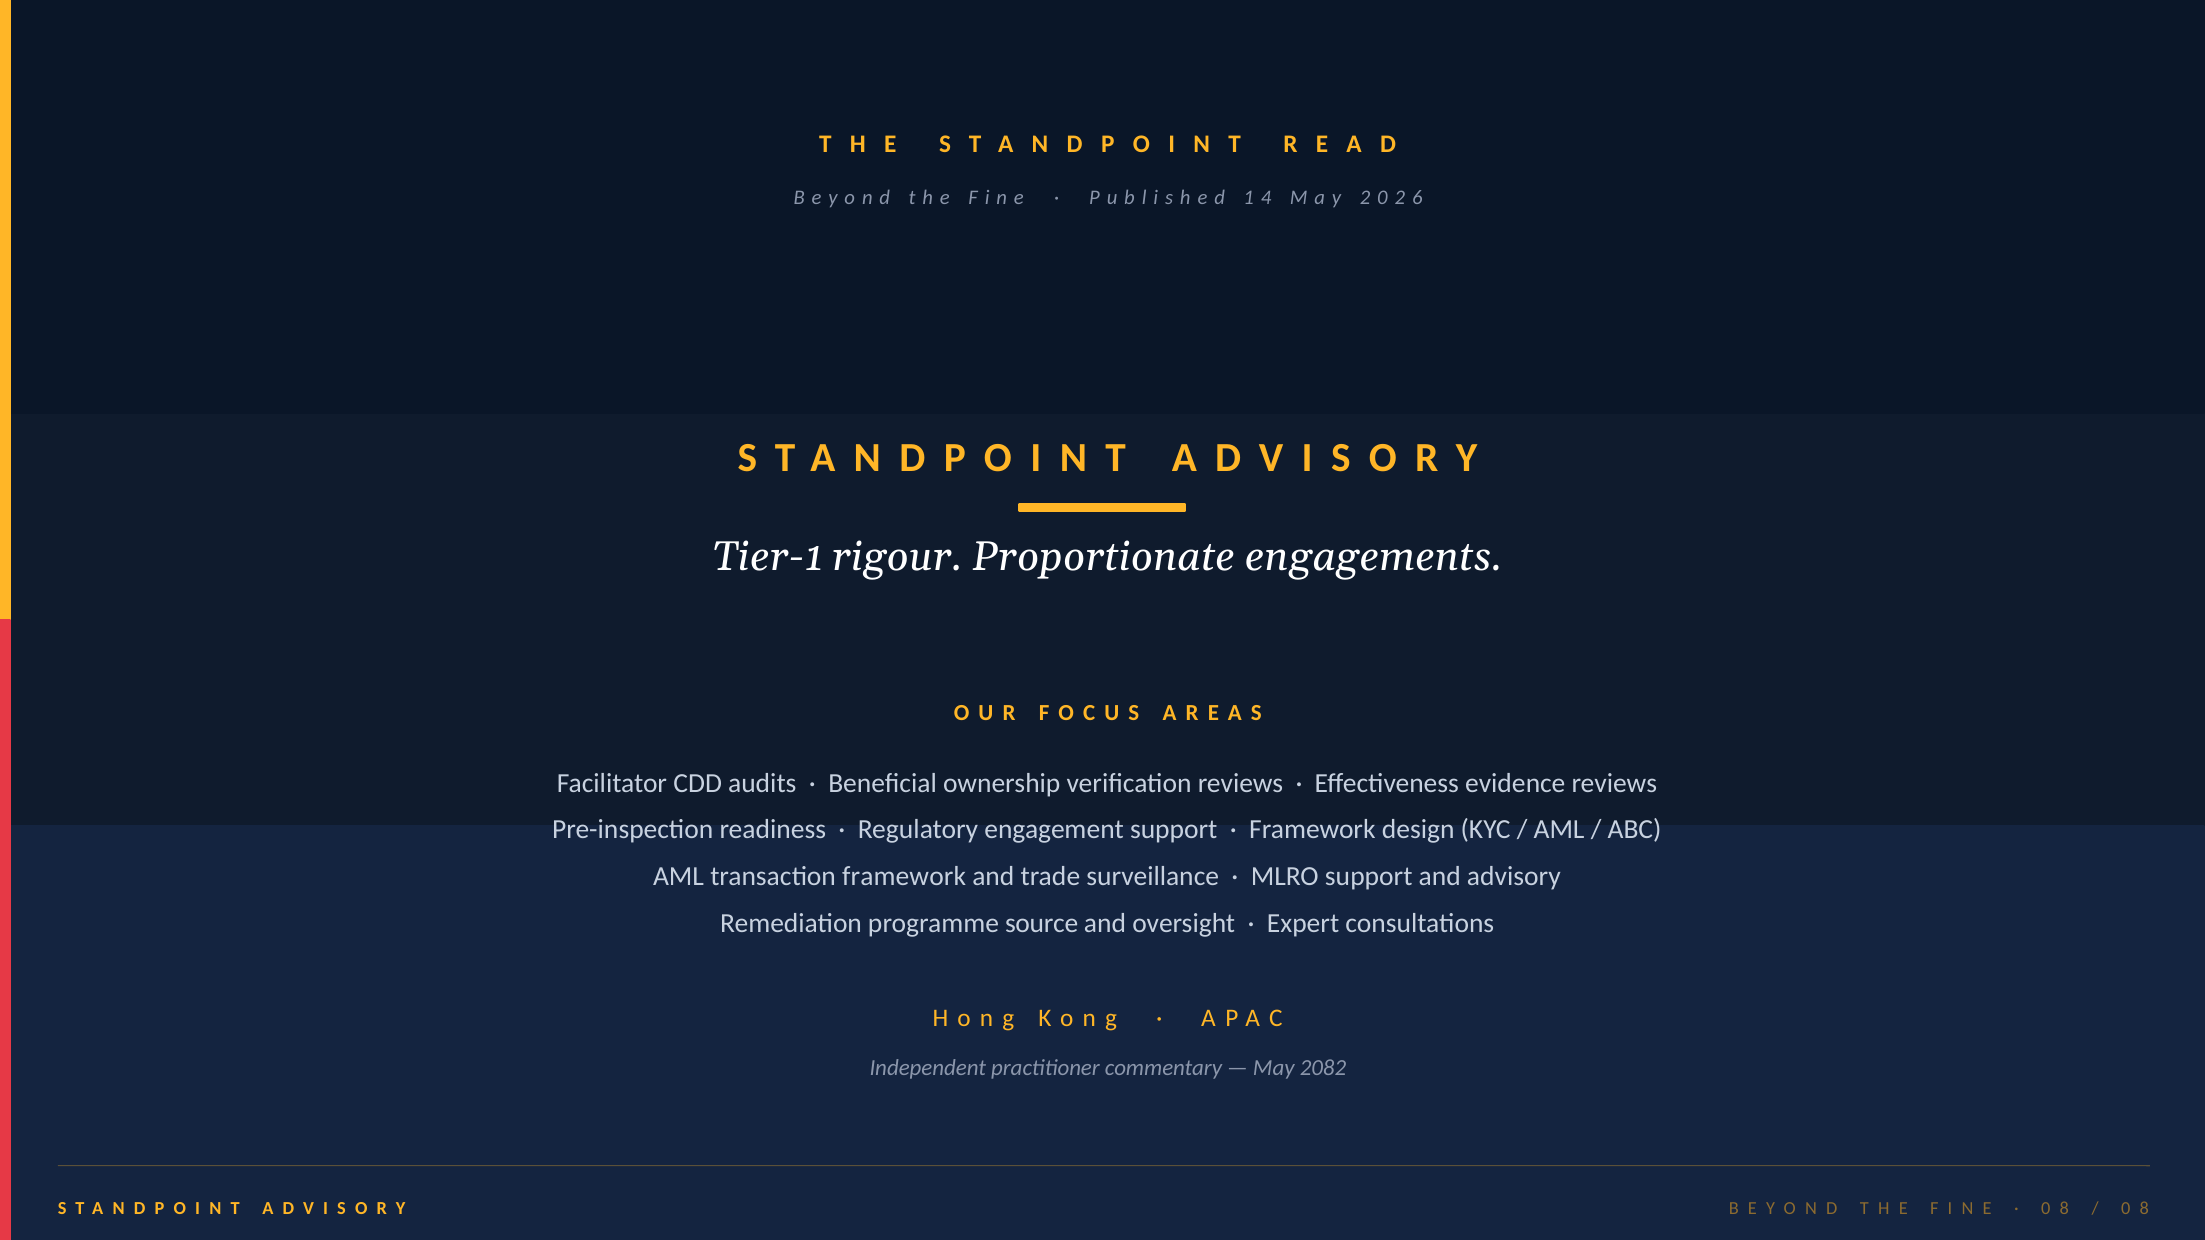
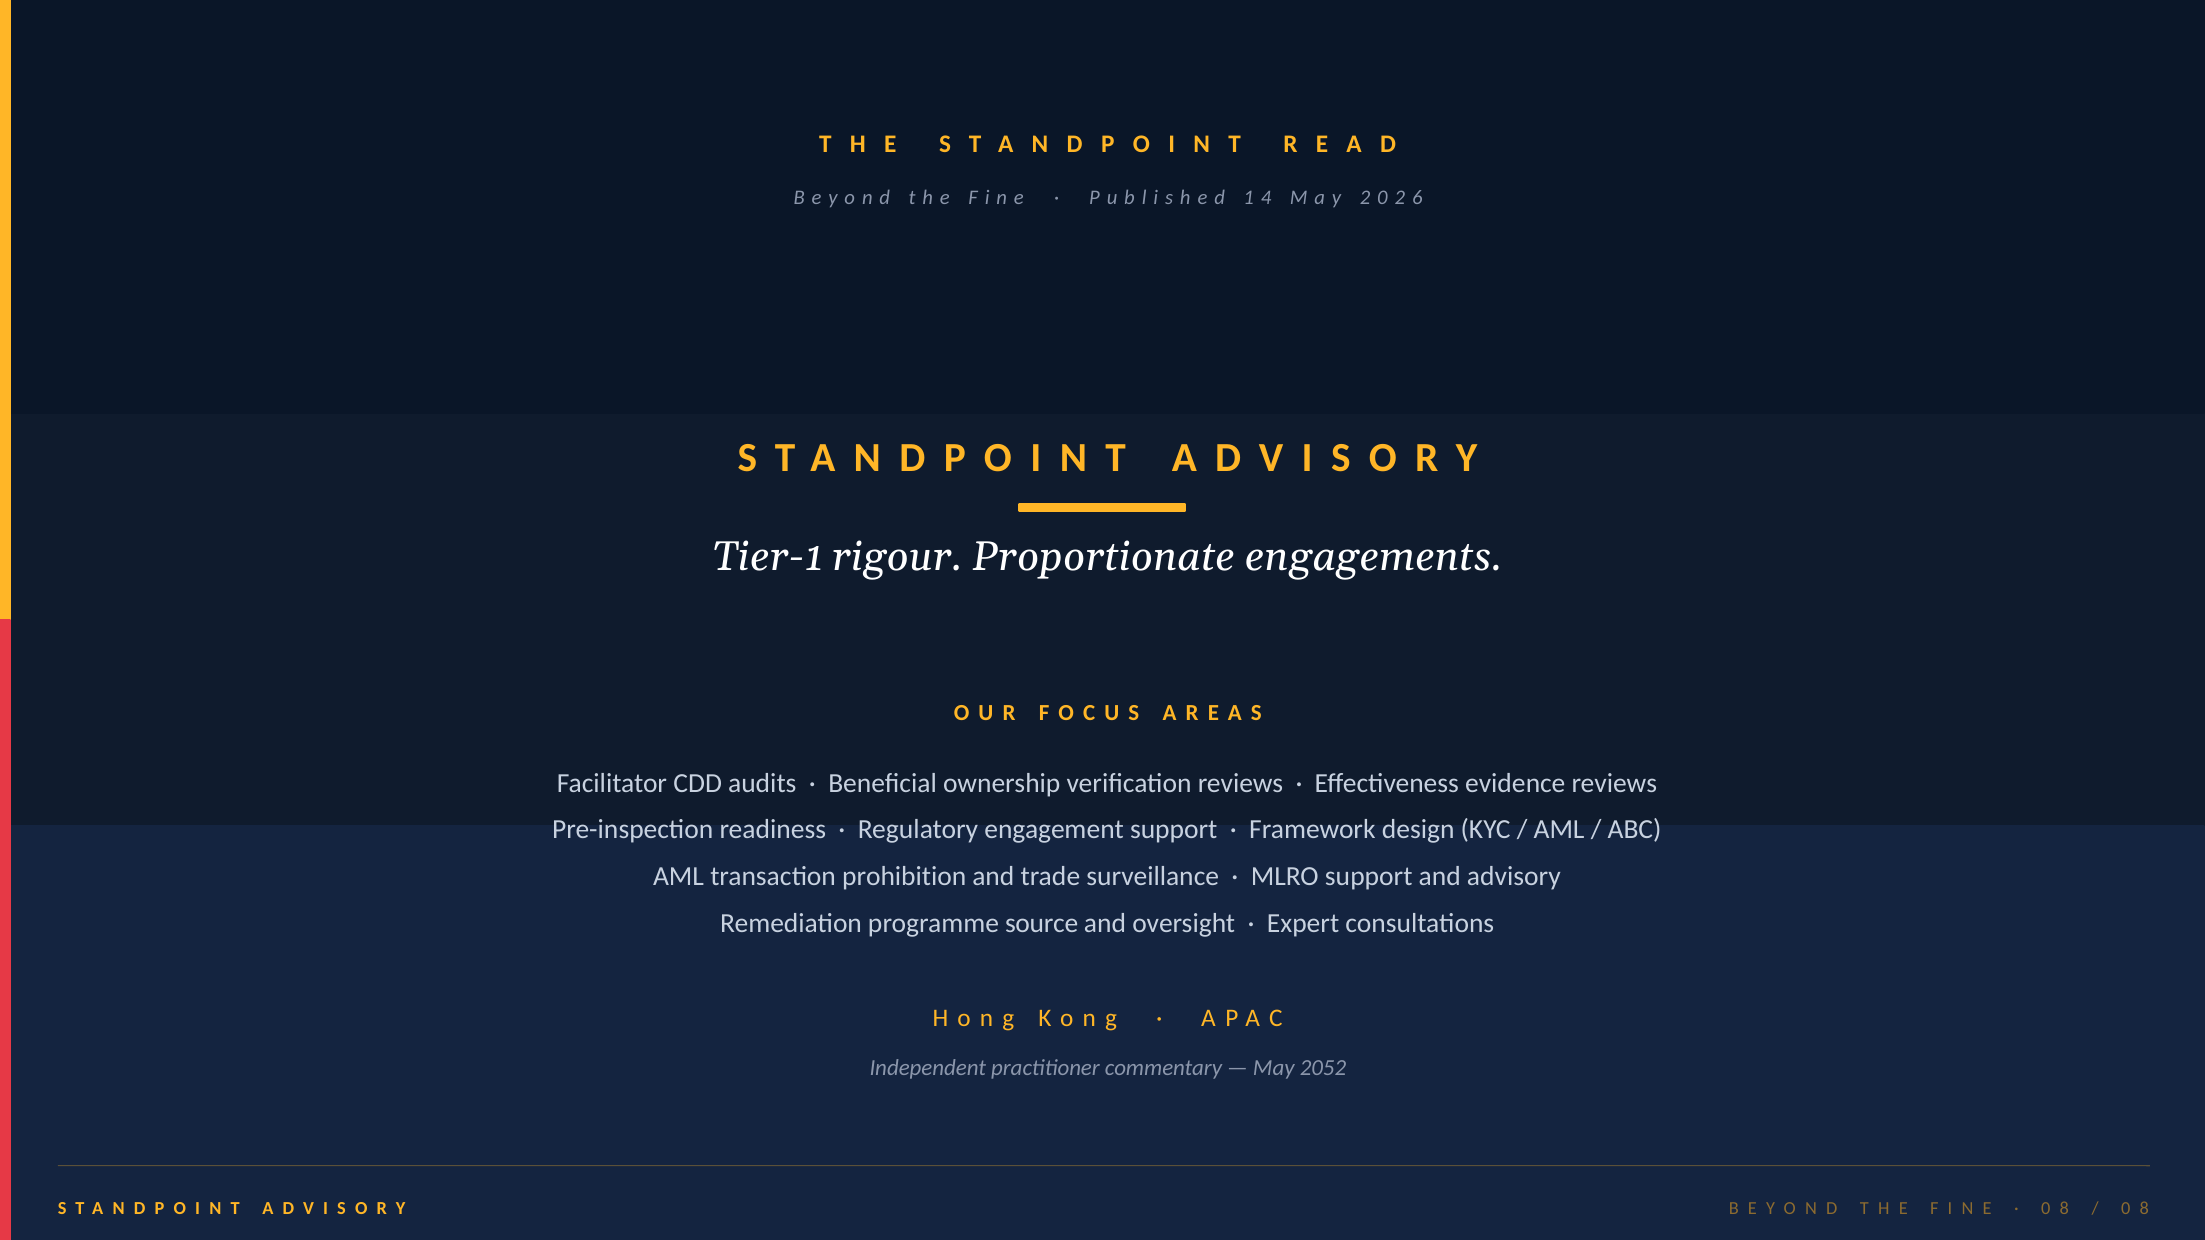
transaction framework: framework -> prohibition (904, 877)
2082: 2082 -> 2052 (1323, 1068)
